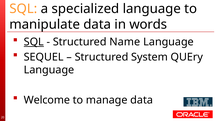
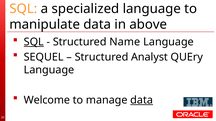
words: words -> above (148, 25)
System: System -> Analyst (150, 57)
data underline: none -> present (142, 100)
